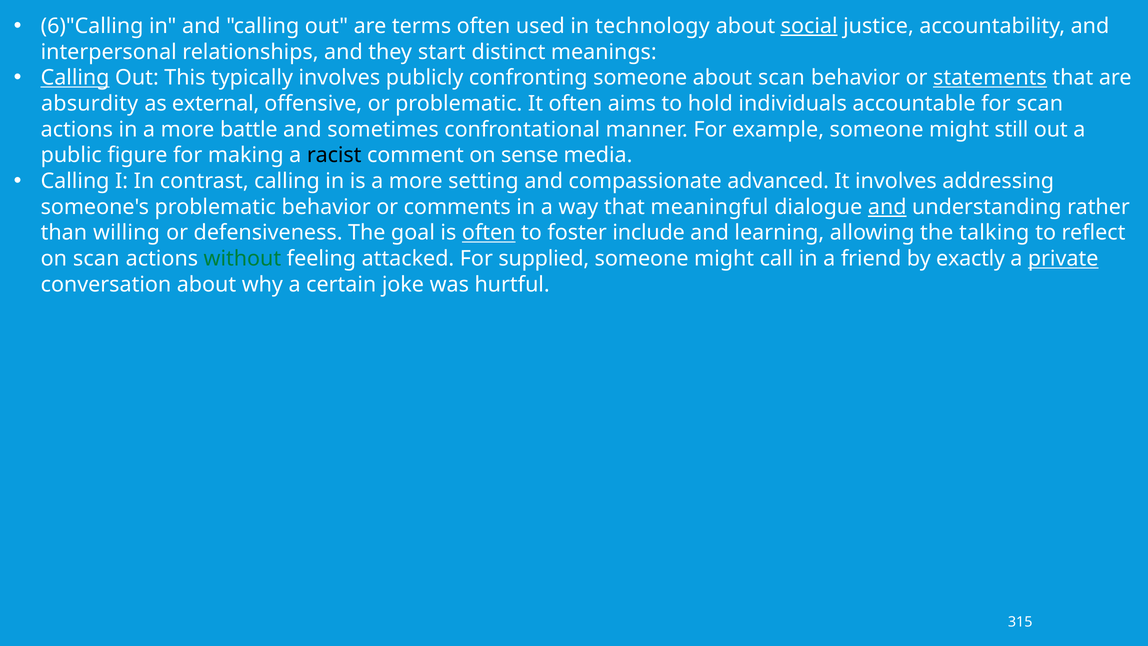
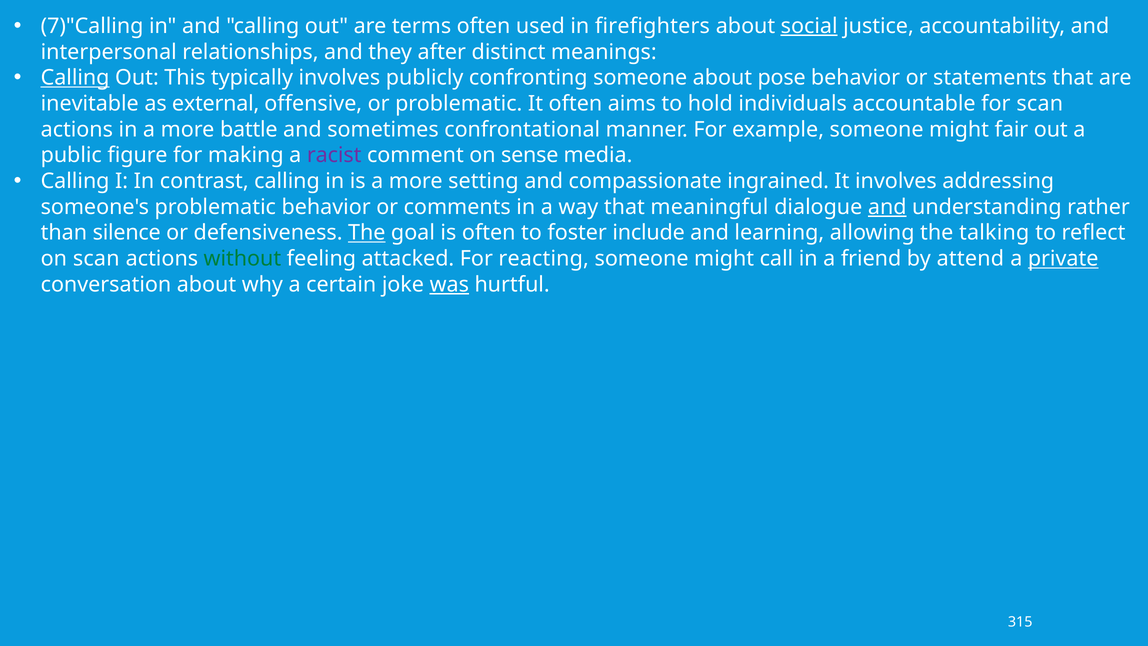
6)"Calling: 6)"Calling -> 7)"Calling (92, 26)
technology: technology -> firefighters (652, 26)
start: start -> after (442, 52)
about scan: scan -> pose (782, 78)
statements underline: present -> none (990, 78)
absurdity: absurdity -> inevitable (90, 104)
still: still -> fair (1011, 129)
racist colour: black -> purple (334, 155)
advanced: advanced -> ingrained (778, 181)
willing: willing -> silence (127, 233)
The underline: none -> present (367, 233)
often underline: present -> none (489, 233)
supplied: supplied -> reacting (544, 259)
exactly: exactly -> attend (970, 259)
was underline: none -> present (449, 284)
